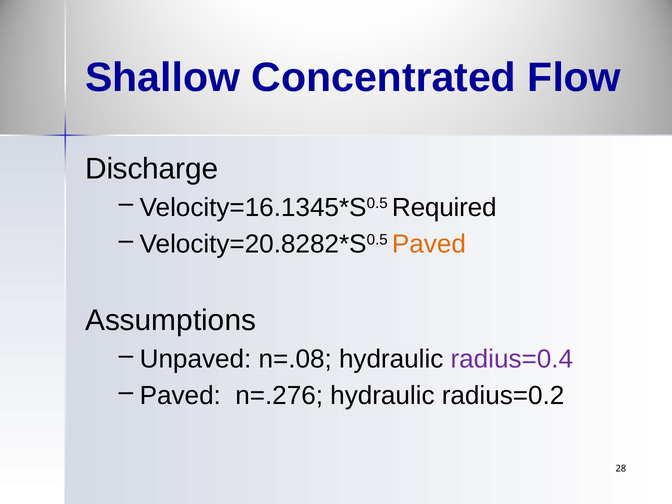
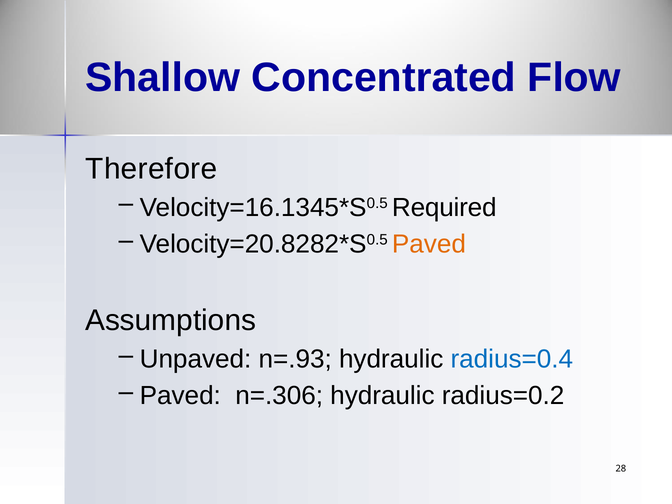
Discharge: Discharge -> Therefore (151, 169)
n=.08: n=.08 -> n=.93 (295, 359)
radius=0.4 colour: purple -> blue (512, 359)
n=.276: n=.276 -> n=.306 (279, 396)
